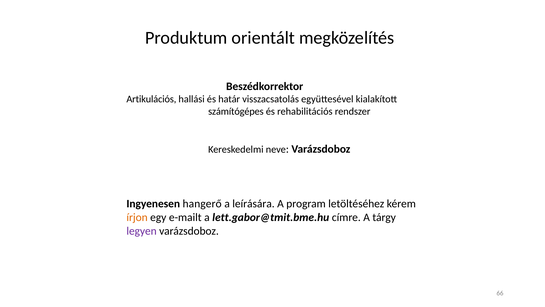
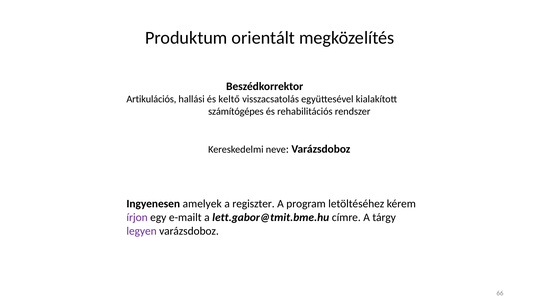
határ: határ -> keltő (229, 99)
hangerő: hangerő -> amelyek (202, 203)
leírására: leírására -> regiszter (254, 203)
írjon colour: orange -> purple (137, 217)
